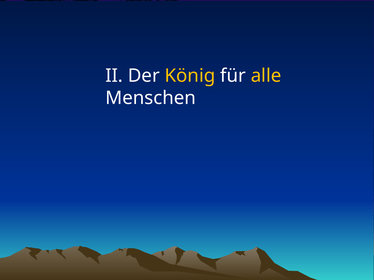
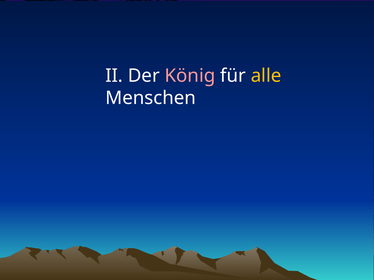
König colour: yellow -> pink (190, 76)
